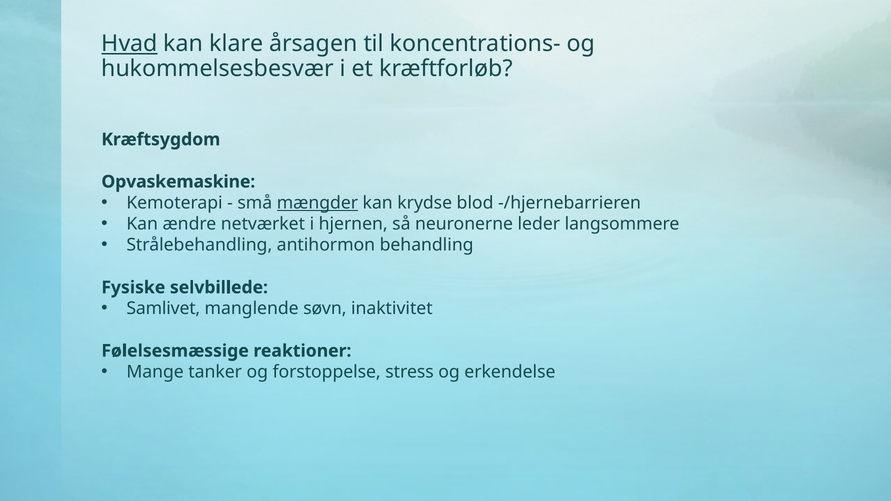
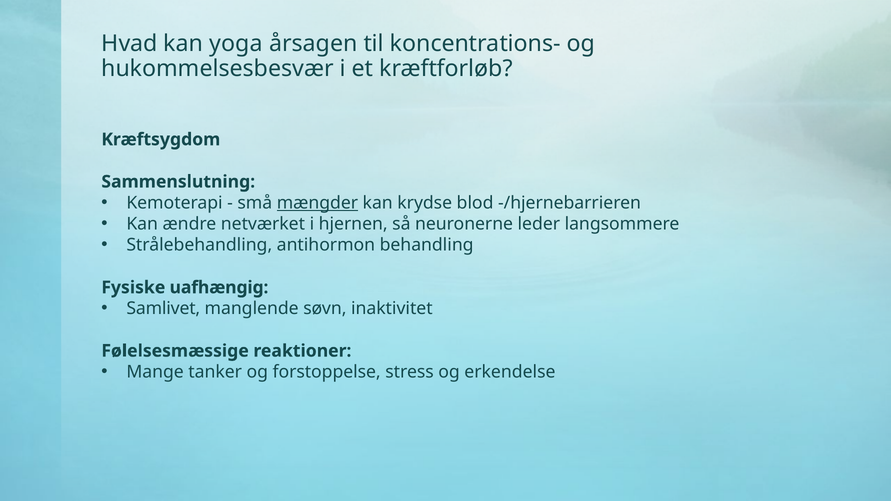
Hvad underline: present -> none (129, 44)
klare: klare -> yoga (236, 44)
Opvaskemaskine: Opvaskemaskine -> Sammenslutning (178, 182)
selvbillede: selvbillede -> uafhængig (219, 288)
